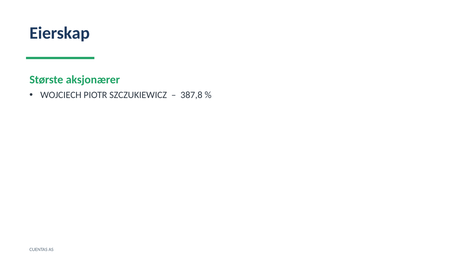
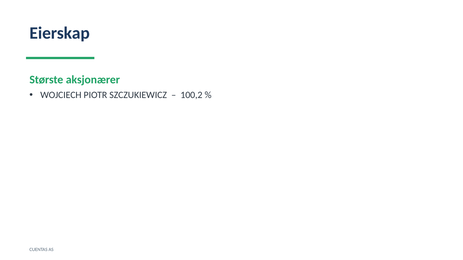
387,8: 387,8 -> 100,2 (191, 95)
